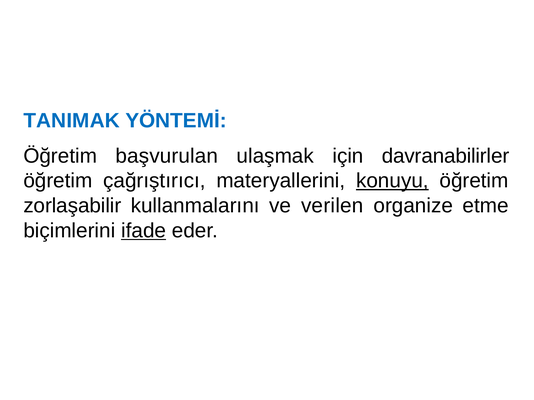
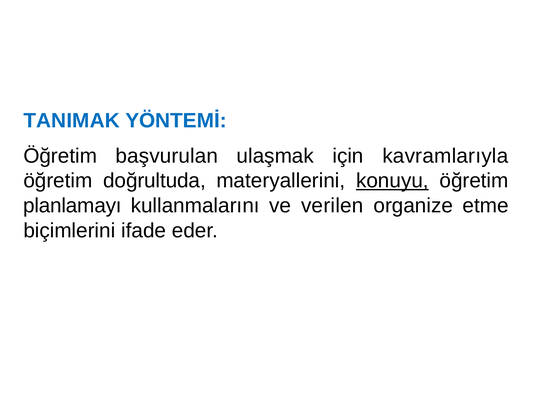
davranabilirler: davranabilirler -> kavramlarıyla (445, 156)
çağrıştırıcı: çağrıştırıcı -> doğrultuda (154, 181)
zorlaşabilir: zorlaşabilir -> planlamayı (72, 206)
ifade underline: present -> none (144, 231)
